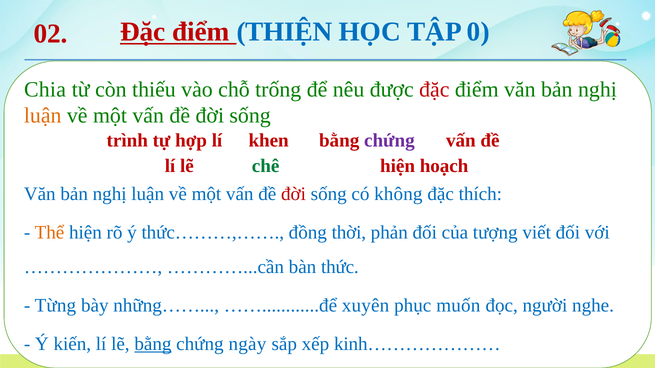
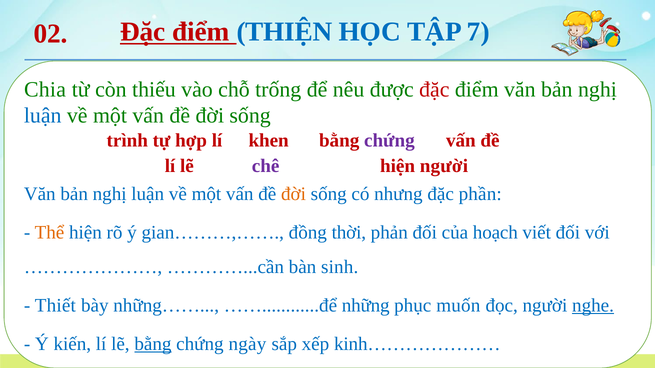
0: 0 -> 7 (478, 32)
luận colour: orange -> blue (43, 116)
chê colour: green -> purple (266, 166)
hiện hoạch: hoạch -> người (444, 166)
đời colour: red -> orange (293, 194)
không: không -> nhưng (398, 194)
thích: thích -> phần (480, 194)
thức………,……: thức………,…… -> gian………,…… (213, 233)
tượng: tượng -> hoạch (495, 233)
thức: thức -> sinh (340, 267)
Từng: Từng -> Thiết (55, 306)
xuyên: xuyên -> những (366, 306)
nghe underline: none -> present (593, 306)
